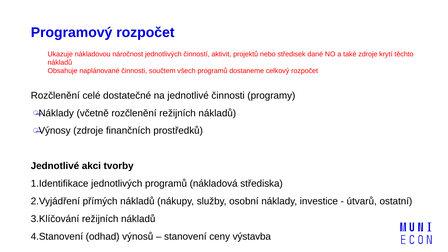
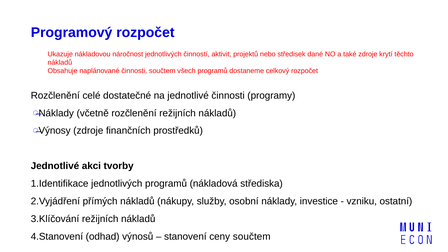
útvarů: útvarů -> vzniku (362, 201)
ceny výstavba: výstavba -> součtem (252, 237)
